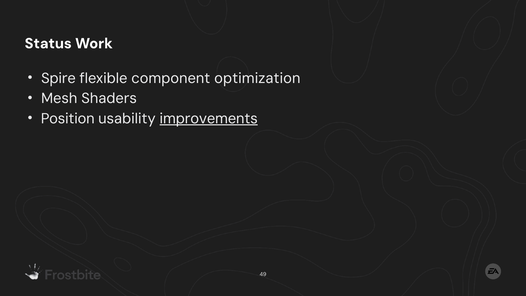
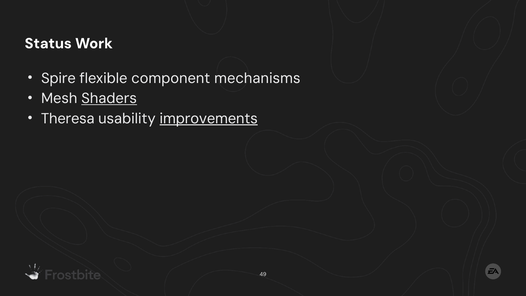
optimization: optimization -> mechanisms (257, 78)
Shaders underline: none -> present (109, 98)
Position: Position -> Theresa (68, 119)
